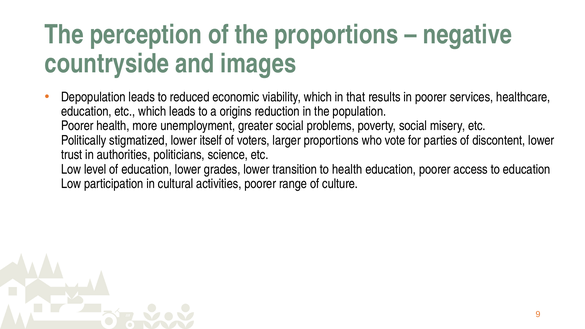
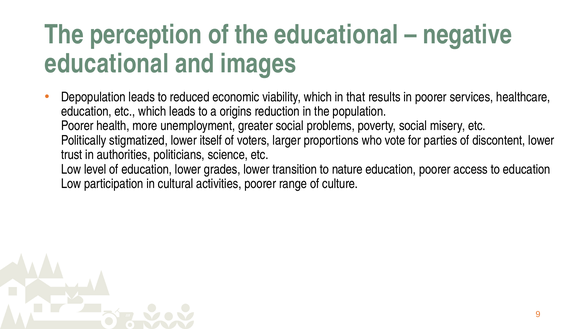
the proportions: proportions -> educational (336, 35)
countryside: countryside -> educational (107, 64)
to health: health -> nature (347, 169)
